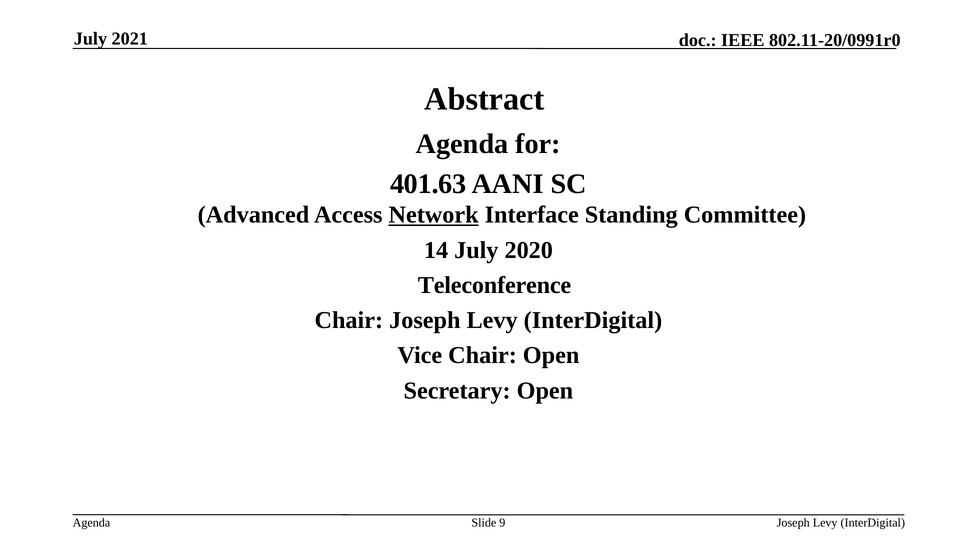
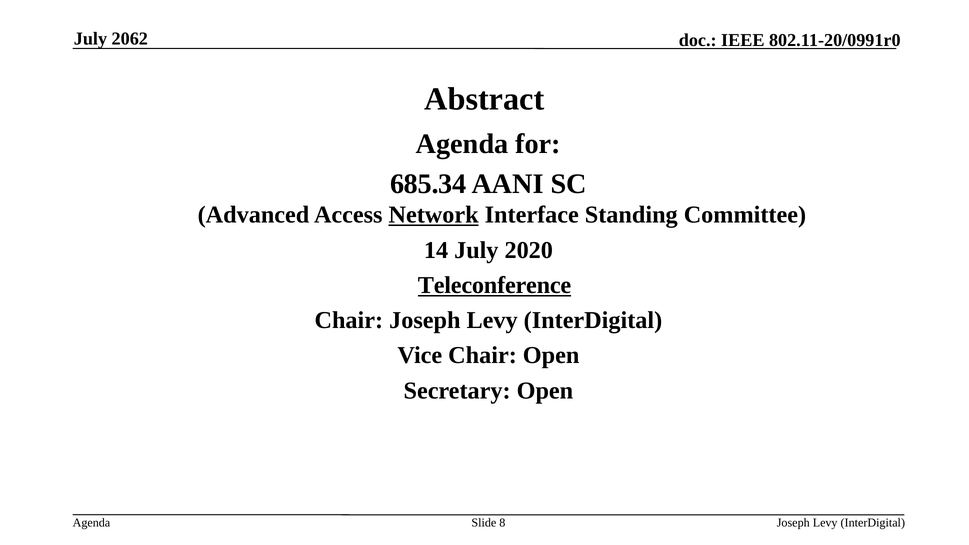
2021: 2021 -> 2062 (130, 39)
401.63: 401.63 -> 685.34 (428, 184)
Teleconference underline: none -> present (495, 285)
9: 9 -> 8 (502, 523)
